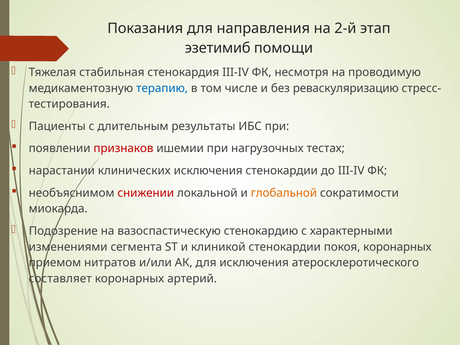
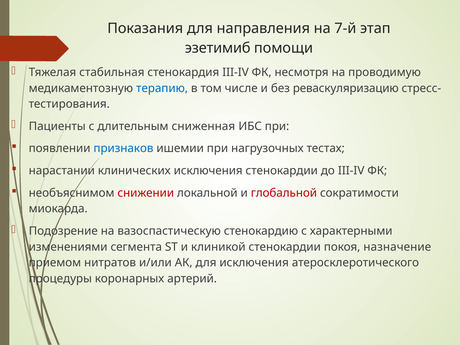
2-й: 2-й -> 7-й (345, 28)
результаты: результаты -> сниженная (203, 126)
признаков colour: red -> blue (123, 148)
глобальной colour: orange -> red (284, 193)
покоя коронарных: коронарных -> назначение (397, 247)
составляет: составляет -> процедуры (60, 279)
